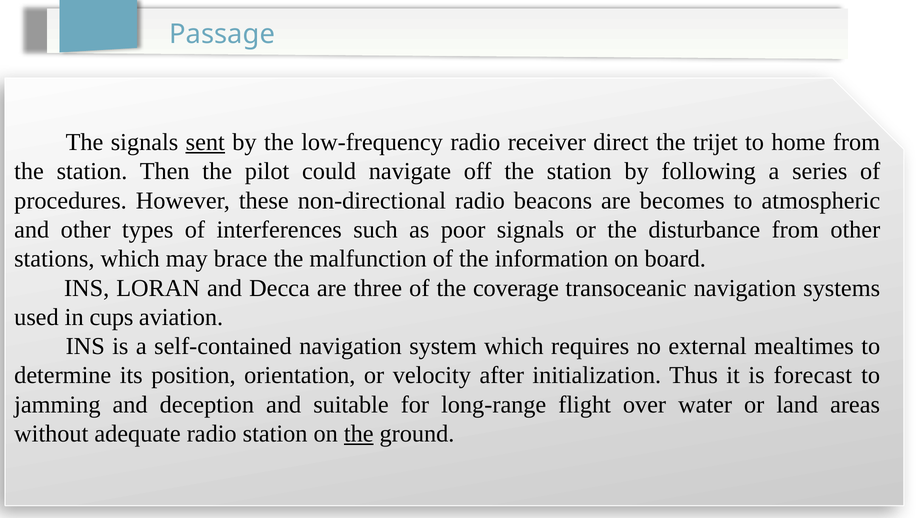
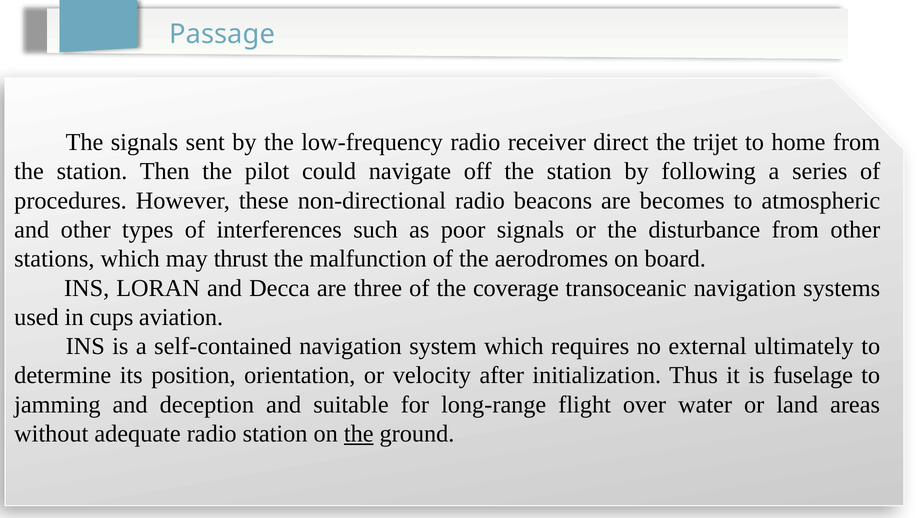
sent underline: present -> none (205, 142)
brace: brace -> thrust (241, 259)
information: information -> aerodromes (551, 259)
mealtimes: mealtimes -> ultimately (804, 346)
forecast: forecast -> fuselage (813, 376)
